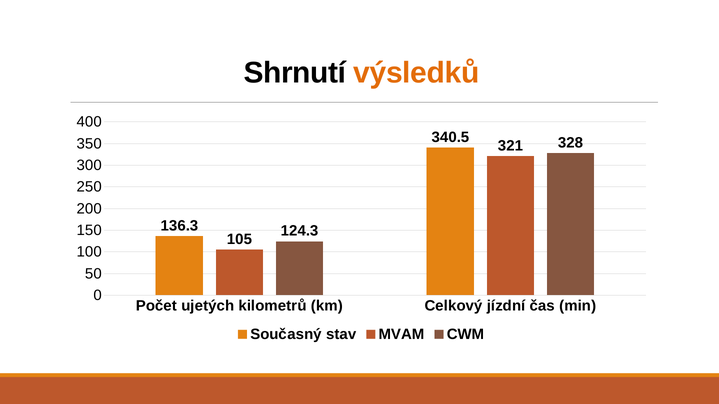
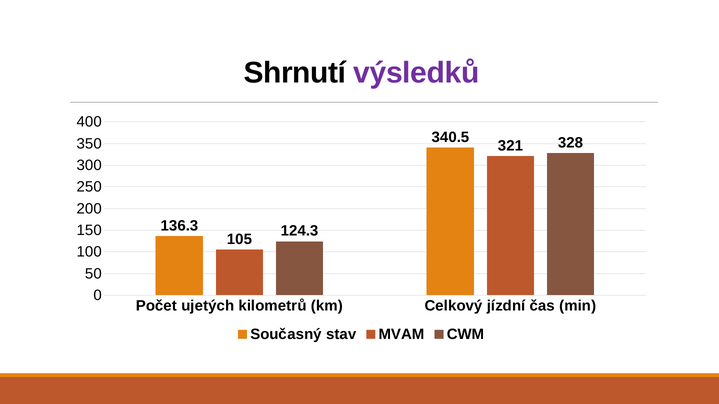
výsledků colour: orange -> purple (416, 73)
